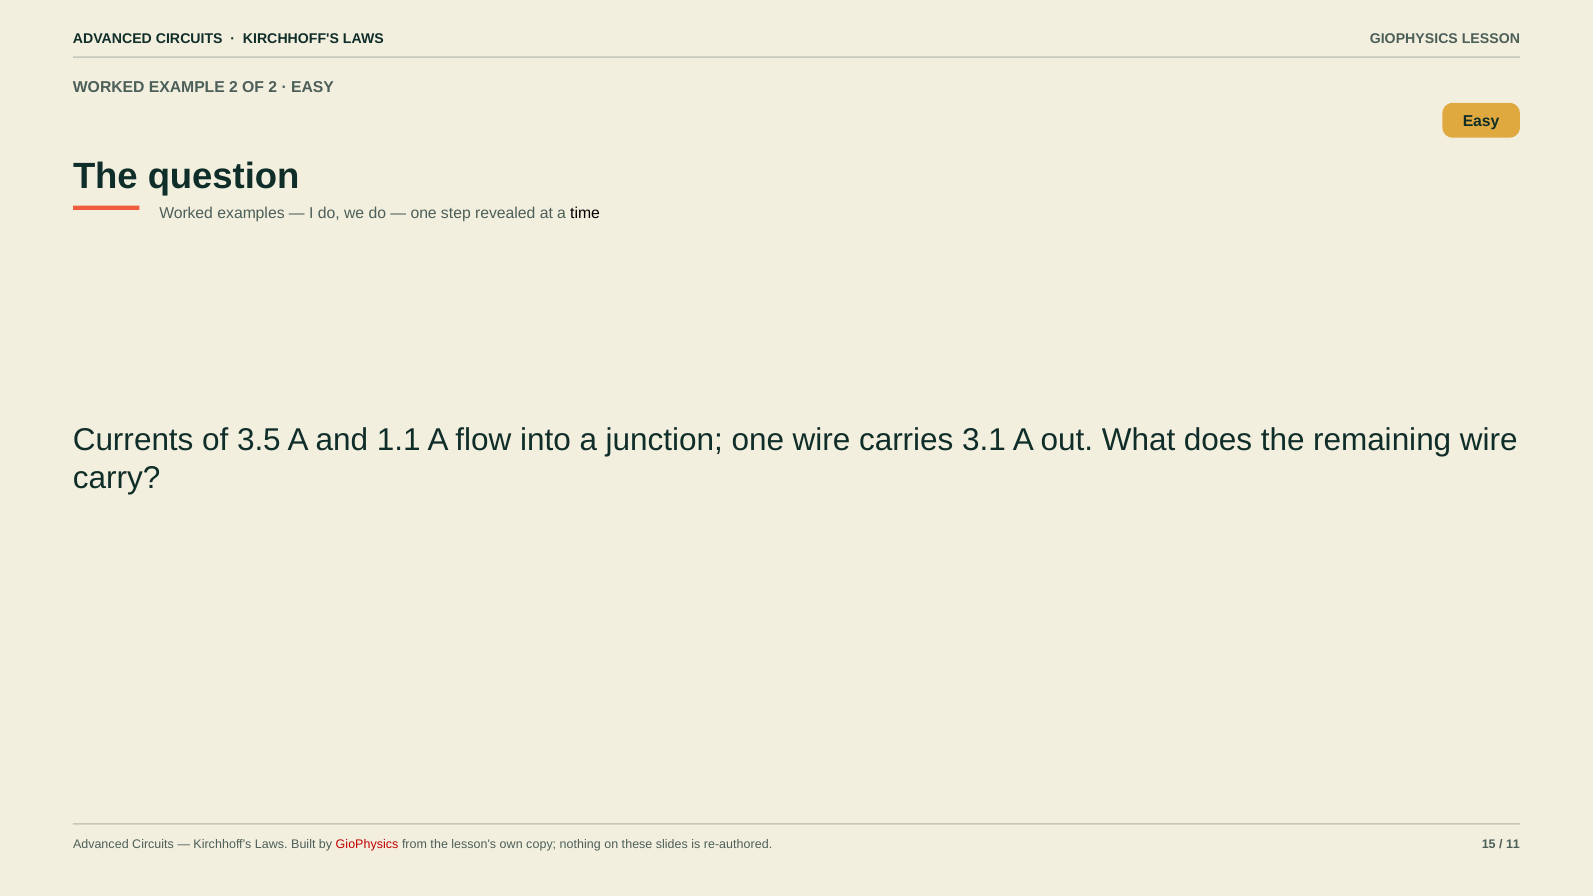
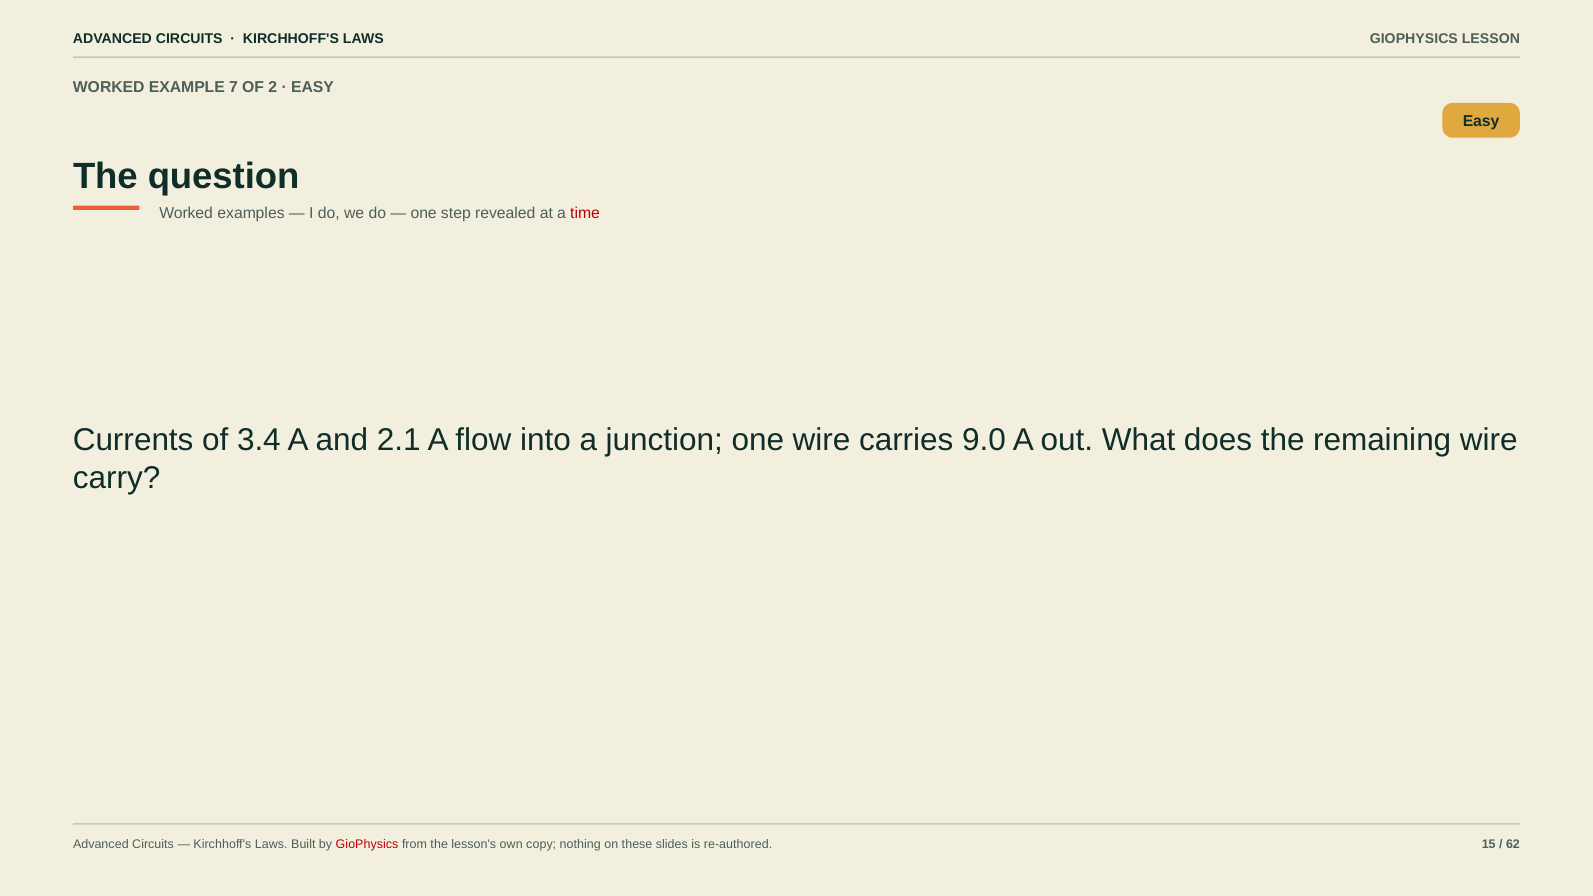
EXAMPLE 2: 2 -> 7 (233, 87)
time colour: black -> red (585, 213)
3.5: 3.5 -> 3.4 (259, 440)
1.1: 1.1 -> 2.1 (399, 440)
3.1: 3.1 -> 9.0 (984, 440)
11: 11 -> 62 (1513, 845)
